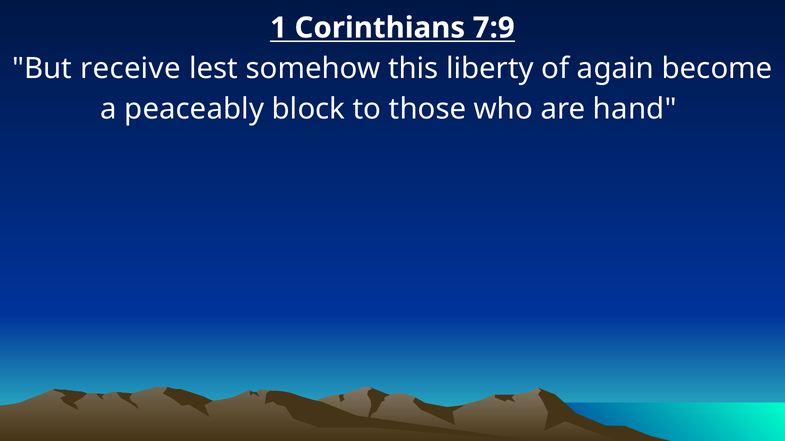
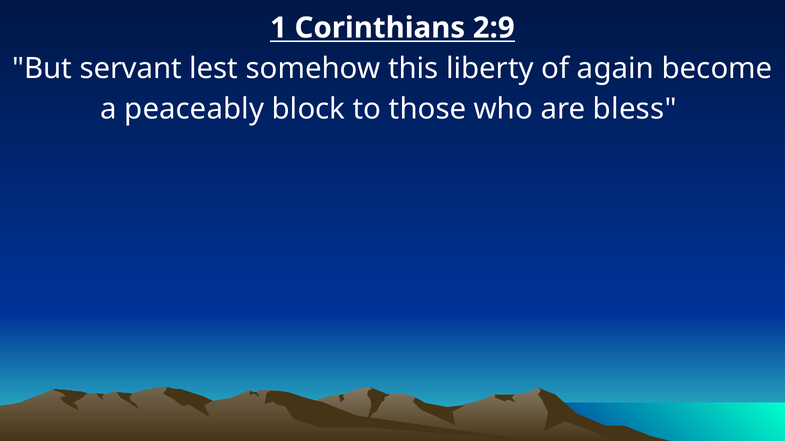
7:9: 7:9 -> 2:9 (494, 28)
receive: receive -> servant (131, 68)
hand: hand -> bless (635, 109)
